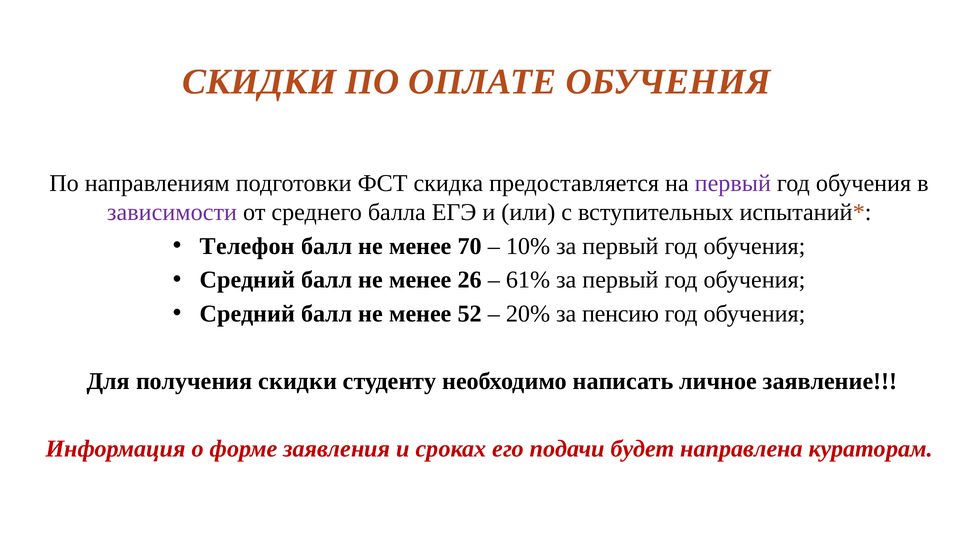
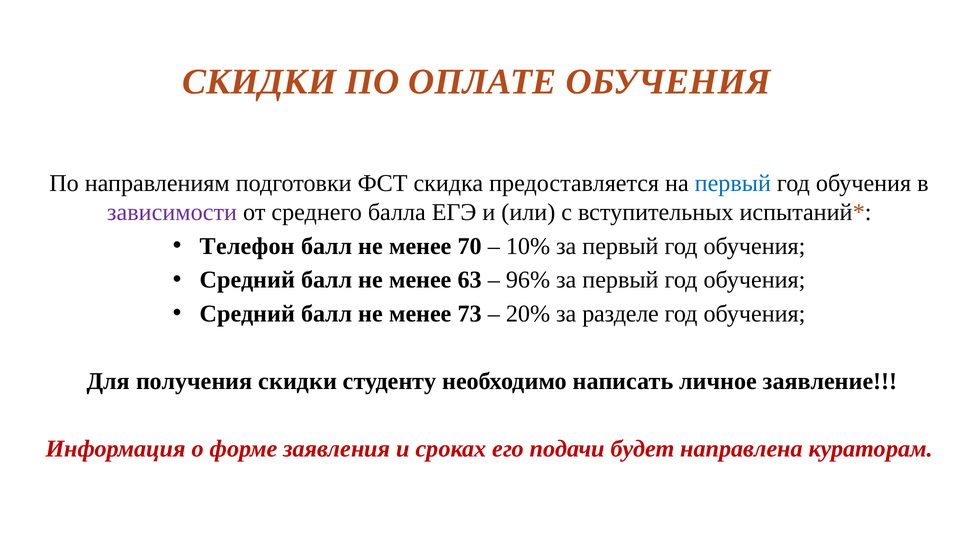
первый colour: purple -> blue (733, 183)
26: 26 -> 63 (470, 280)
61%: 61% -> 96% (528, 280)
52: 52 -> 73 (470, 314)
пенсию: пенсию -> разделе (621, 314)
